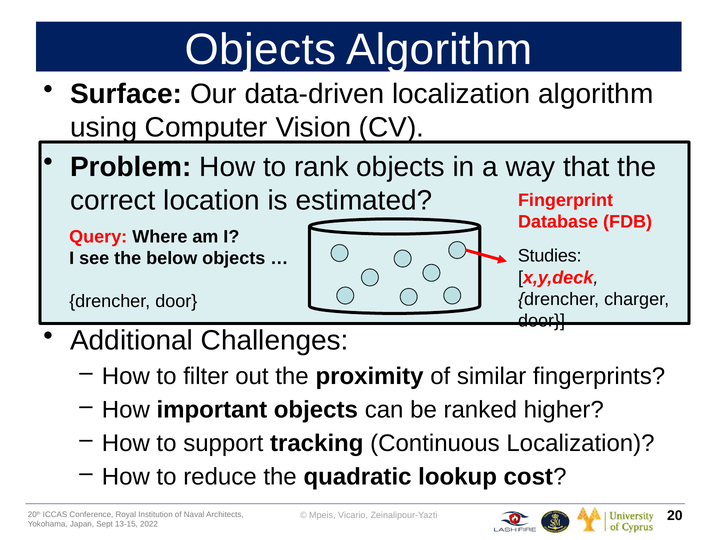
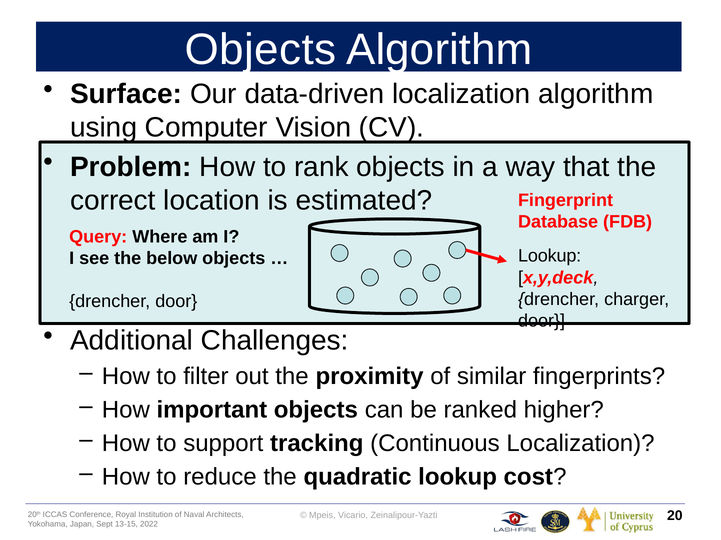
Studies: Studies -> Lookup (550, 256)
